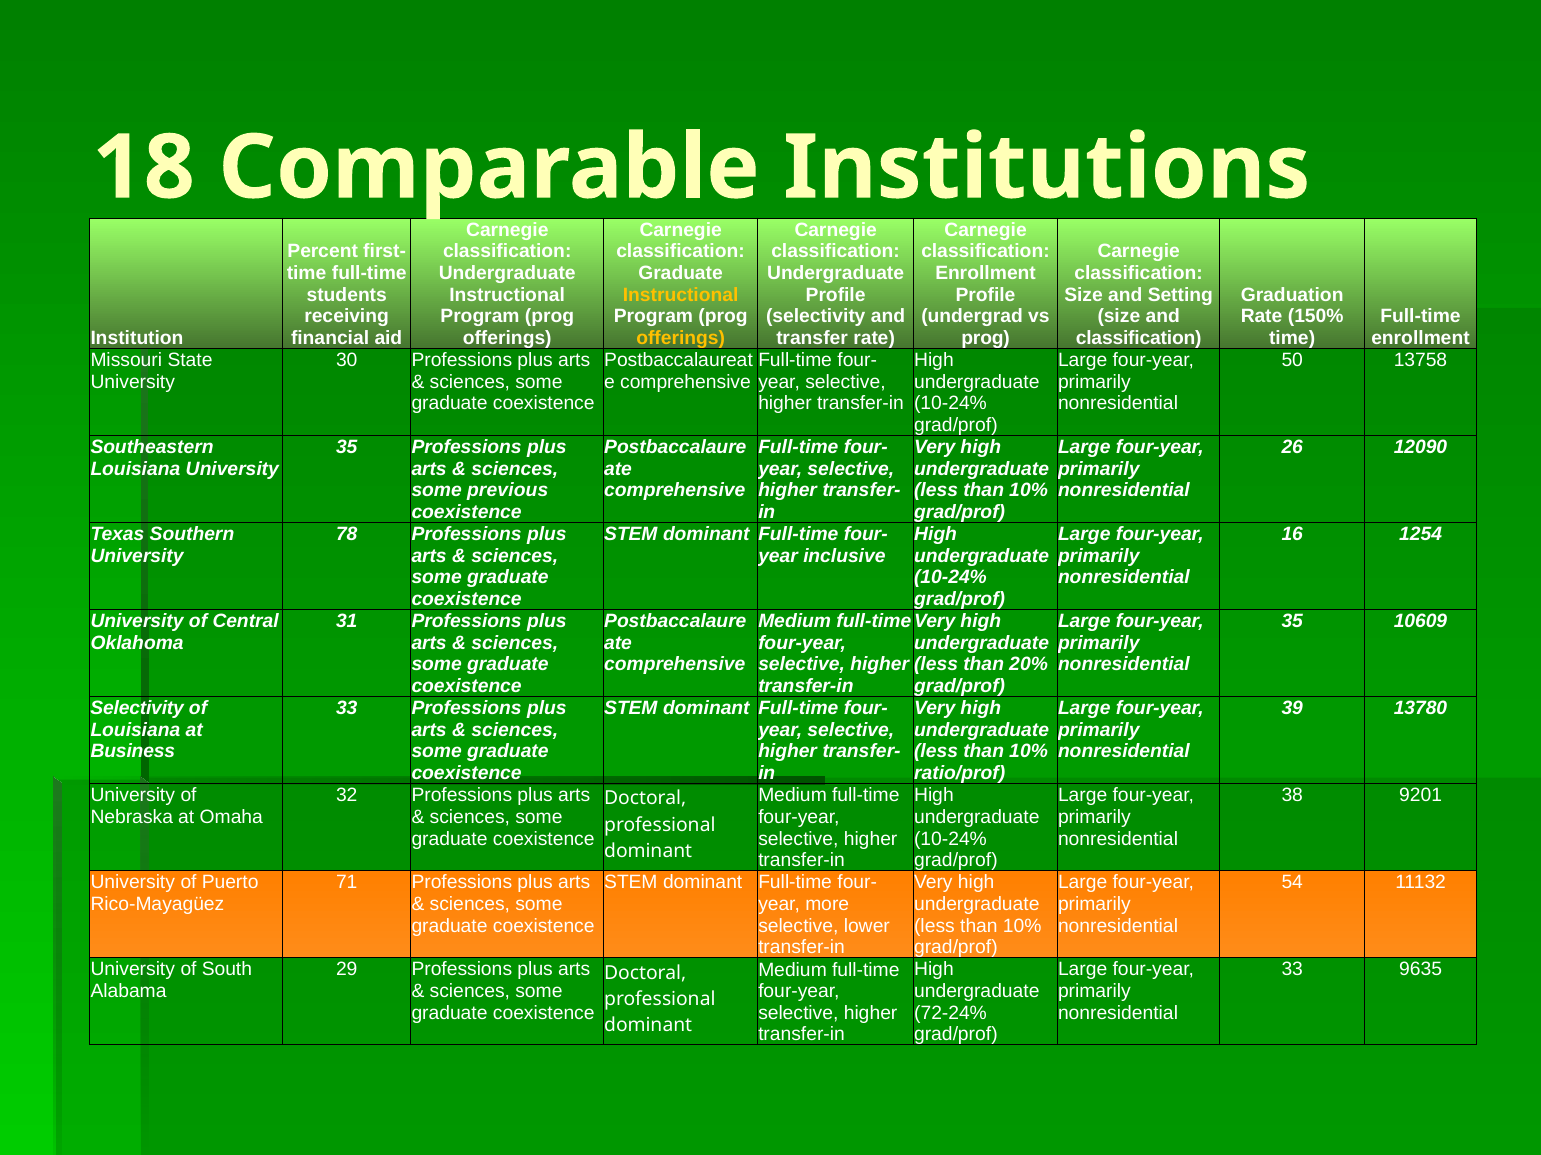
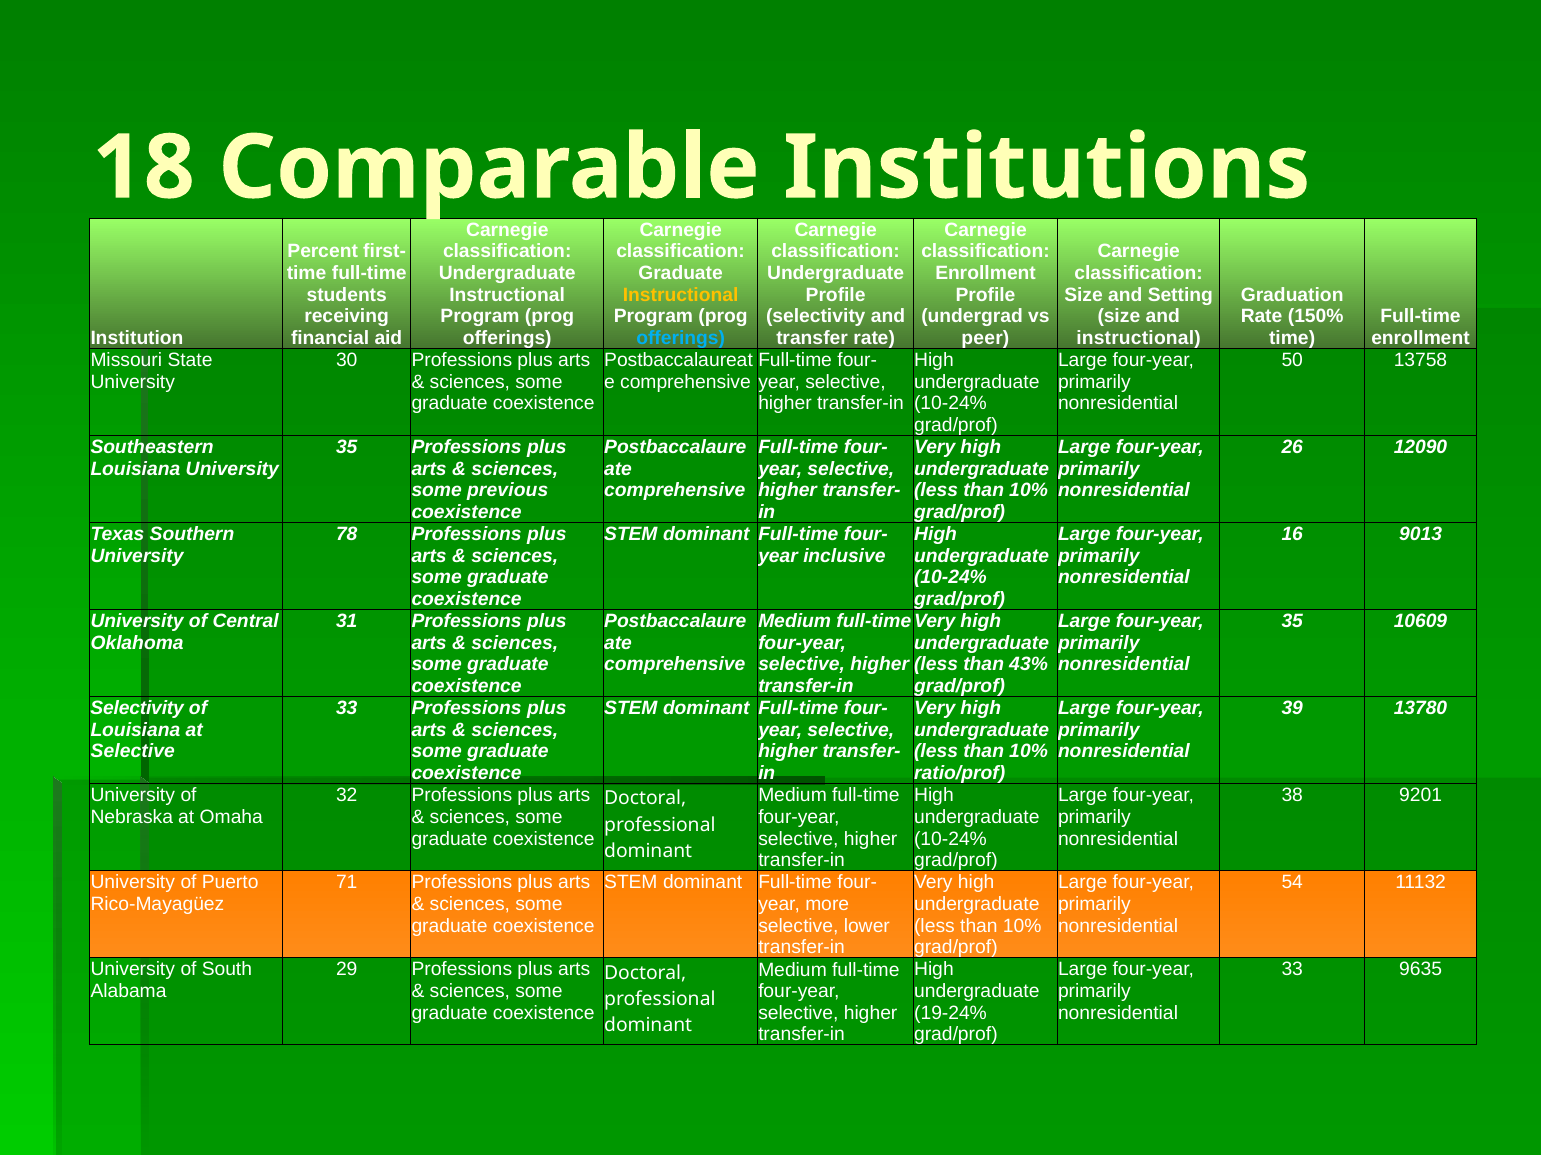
offerings colour: yellow -> light blue (681, 338)
prog: prog -> peer (985, 338)
classification: classification -> instructional (1139, 338)
1254: 1254 -> 9013 (1421, 535)
20%: 20% -> 43% (1029, 665)
Business: Business -> Selective (133, 752)
72-24%: 72-24% -> 19-24% (951, 1013)
